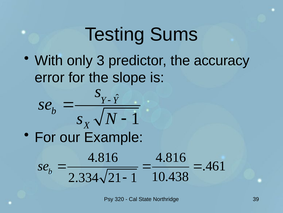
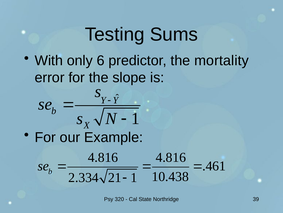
3: 3 -> 6 (101, 60)
accuracy: accuracy -> mortality (222, 60)
